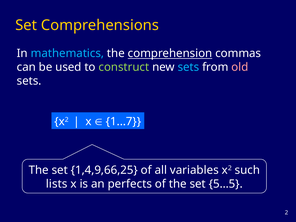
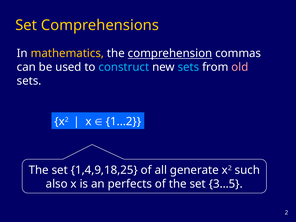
mathematics colour: light blue -> yellow (67, 53)
construct colour: light green -> light blue (124, 67)
1...7: 1...7 -> 1...2 (124, 121)
1,4,9,66,25: 1,4,9,66,25 -> 1,4,9,18,25 (104, 170)
variables: variables -> generate (194, 170)
lists: lists -> also (57, 184)
5…5: 5…5 -> 3…5 (226, 184)
